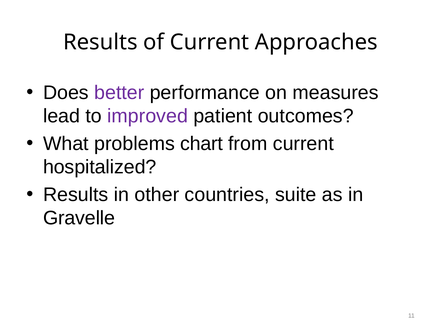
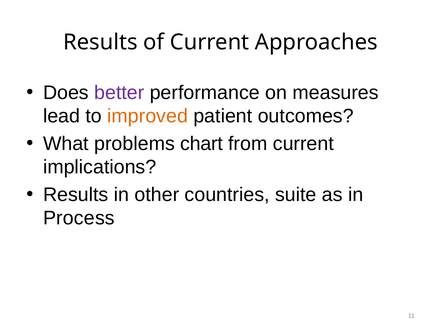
improved colour: purple -> orange (148, 116)
hospitalized: hospitalized -> implications (100, 167)
Gravelle: Gravelle -> Process (79, 218)
